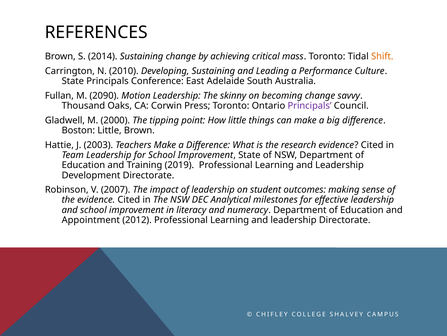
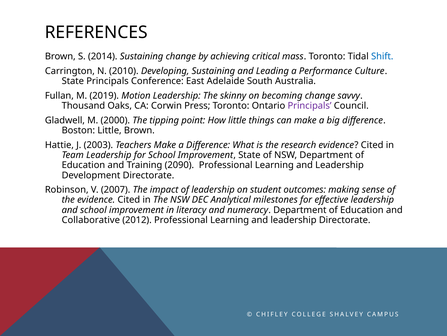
Shift colour: orange -> blue (382, 56)
2090: 2090 -> 2019 (104, 96)
2019: 2019 -> 2090 (179, 165)
Appointment: Appointment -> Collaborative (91, 220)
